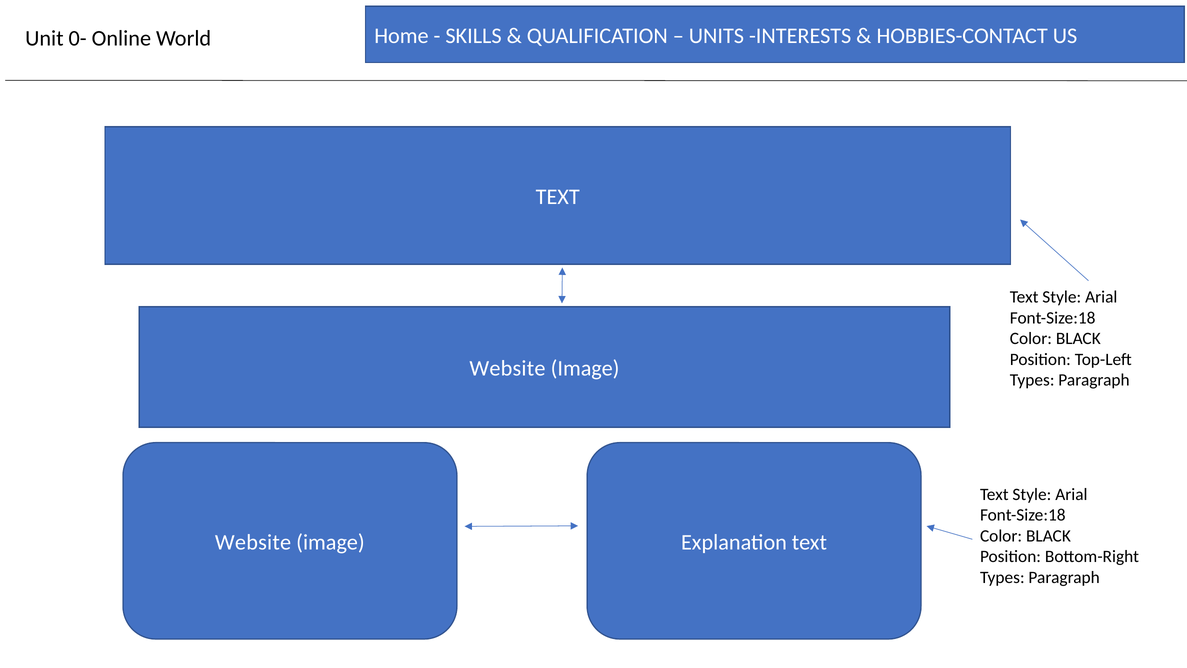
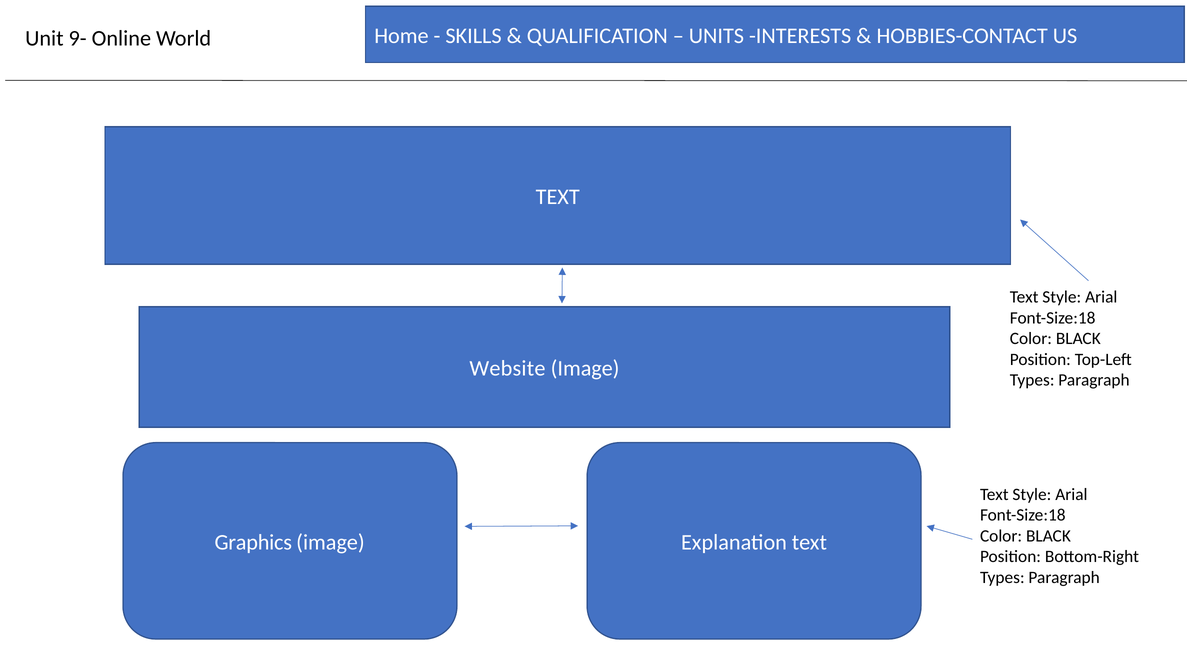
0-: 0- -> 9- (78, 38)
Website: Website -> Graphics (253, 542)
